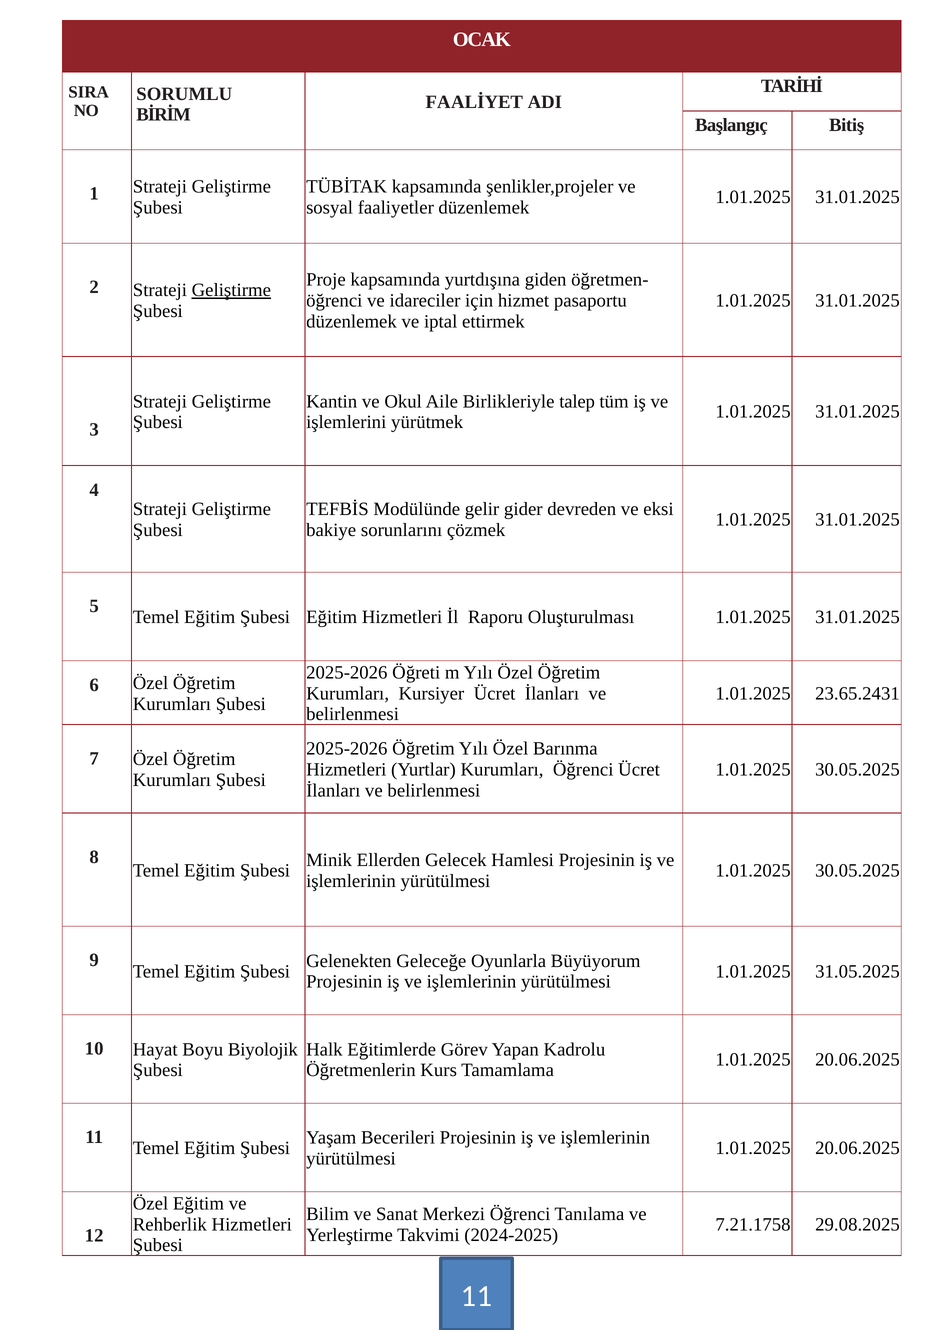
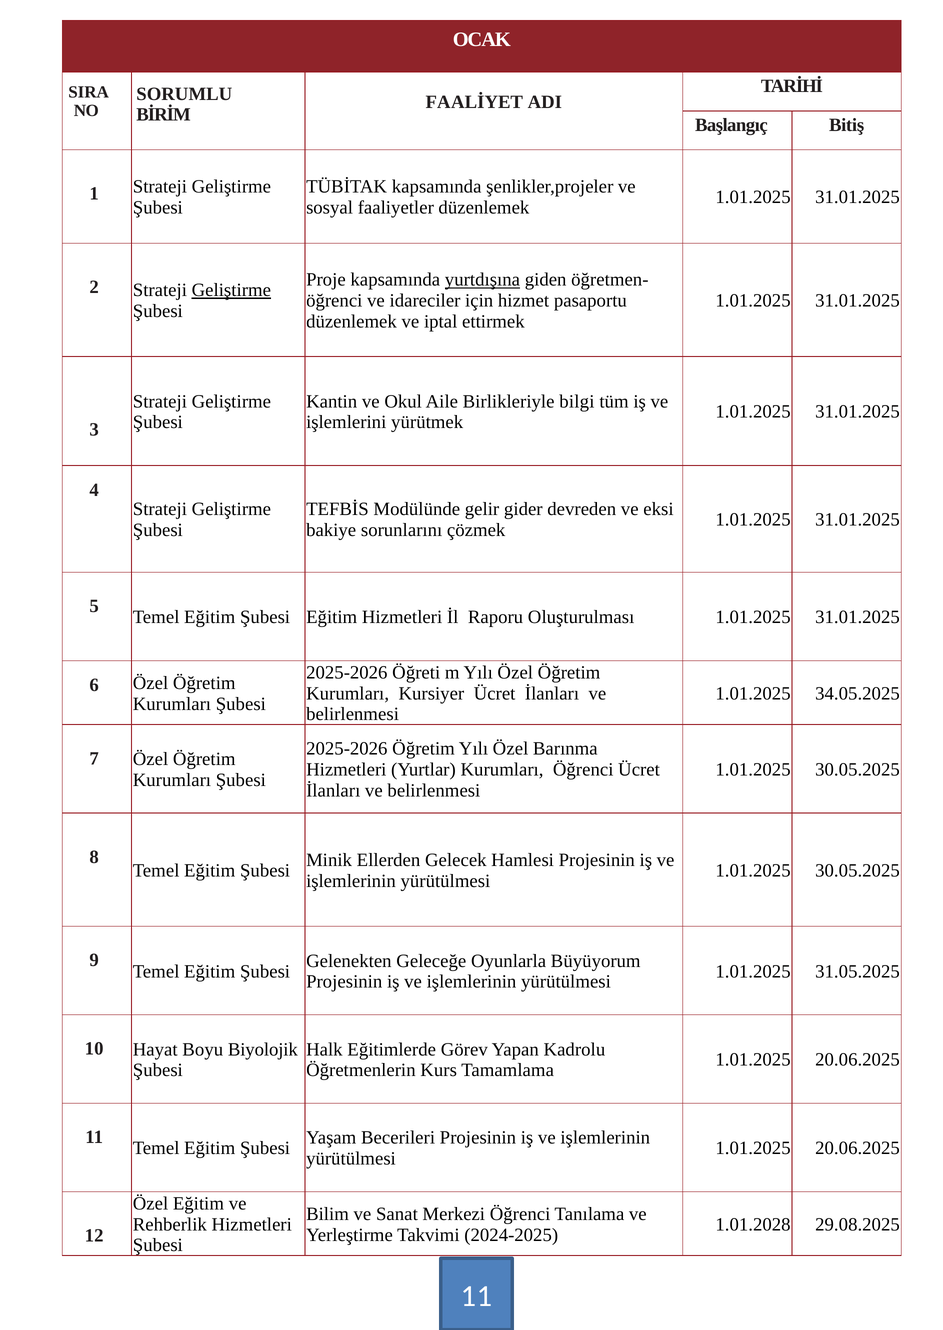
yurtdışına underline: none -> present (482, 280)
talep: talep -> bilgi (577, 401)
23.65.2431: 23.65.2431 -> 34.05.2025 (857, 693)
7.21.1758: 7.21.1758 -> 1.01.2028 (753, 1224)
